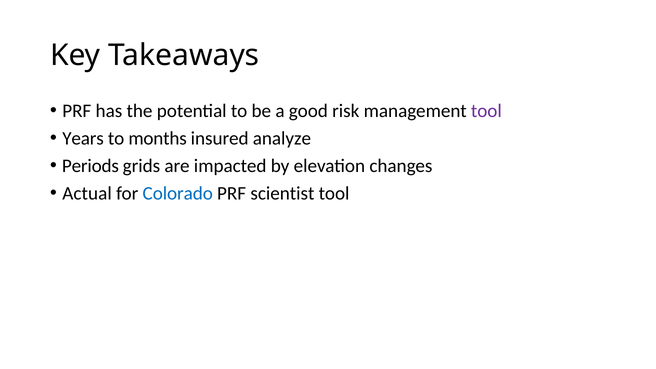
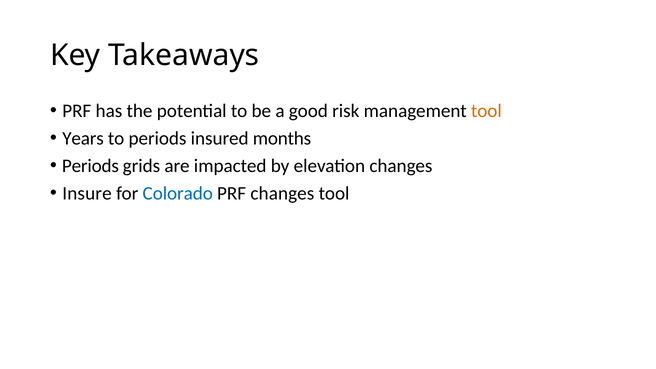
tool colour: purple -> orange (486, 111)
to months: months -> periods (157, 138)
analyze: analyze -> months (282, 138)
Actual: Actual -> Insure (87, 193)
PRF scientist: scientist -> changes (282, 193)
